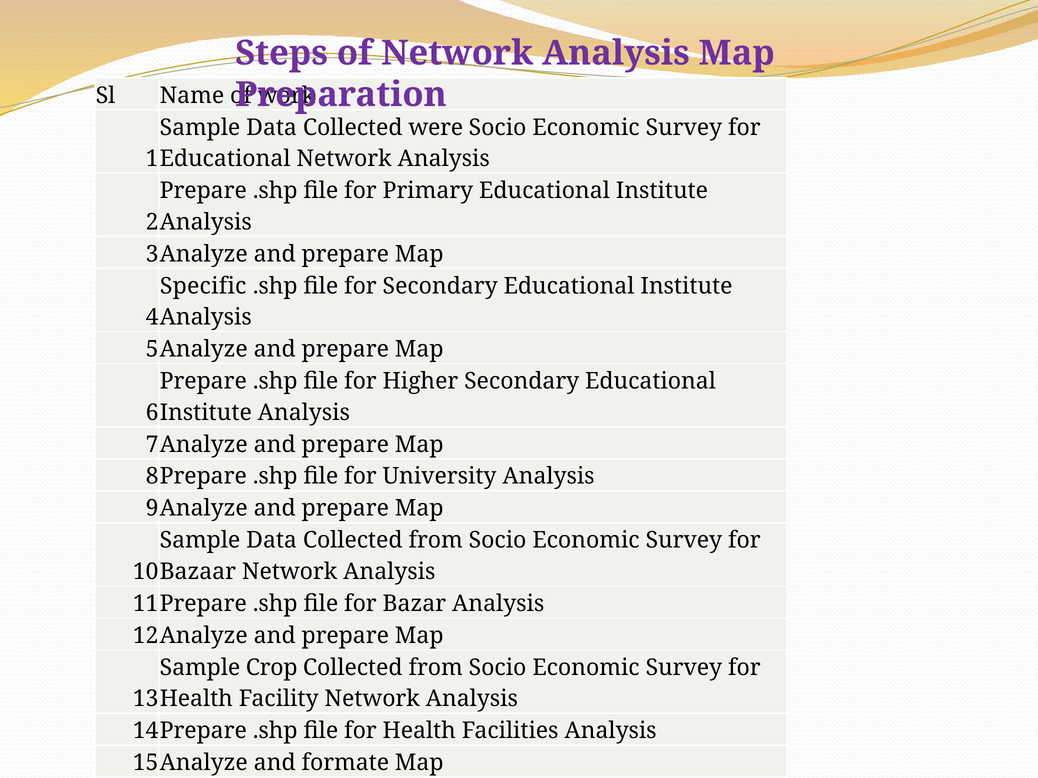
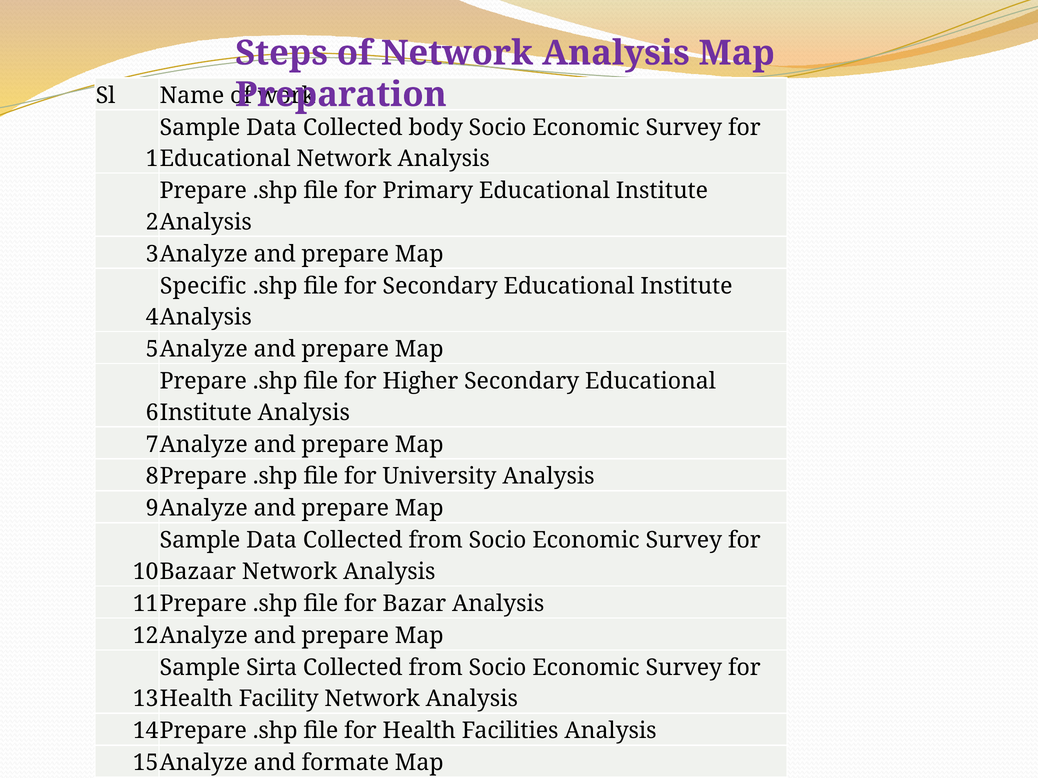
were: were -> body (436, 127)
Crop: Crop -> Sirta (272, 668)
